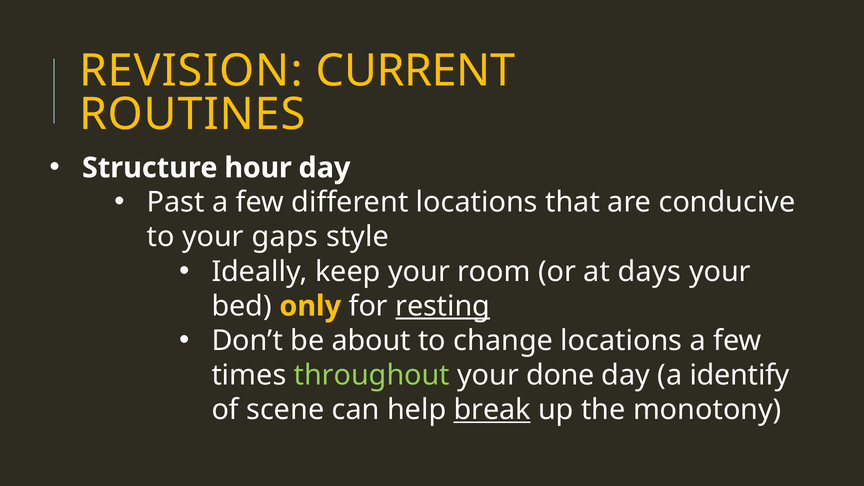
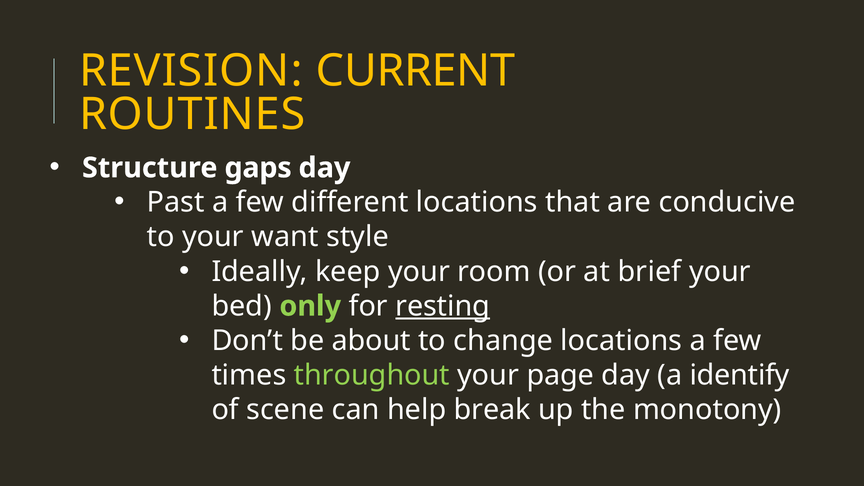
hour: hour -> gaps (258, 168)
gaps: gaps -> want (285, 237)
days: days -> brief (649, 272)
only colour: yellow -> light green (310, 306)
done: done -> page (560, 375)
break underline: present -> none (492, 410)
